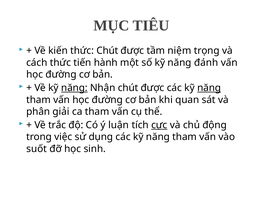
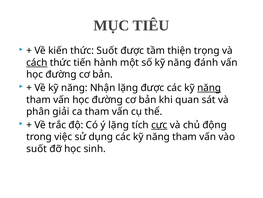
thức Chút: Chút -> Suốt (107, 51)
niệm: niệm -> thiện (179, 51)
cách underline: none -> present (37, 62)
năng underline: present -> none (74, 88)
Nhận chút: chút -> lặng (128, 88)
ý luận: luận -> lặng (119, 125)
